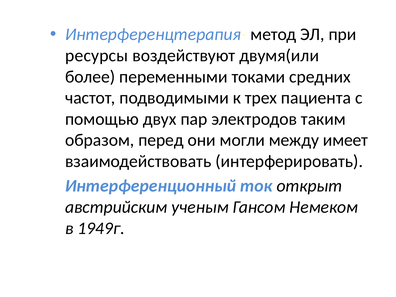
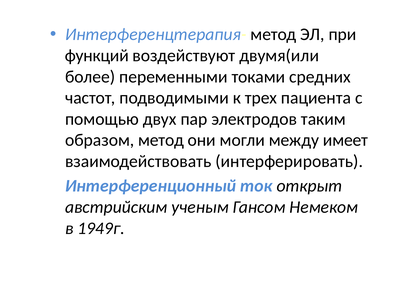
ресурсы: ресурсы -> функций (97, 56)
образом перед: перед -> метод (161, 140)
